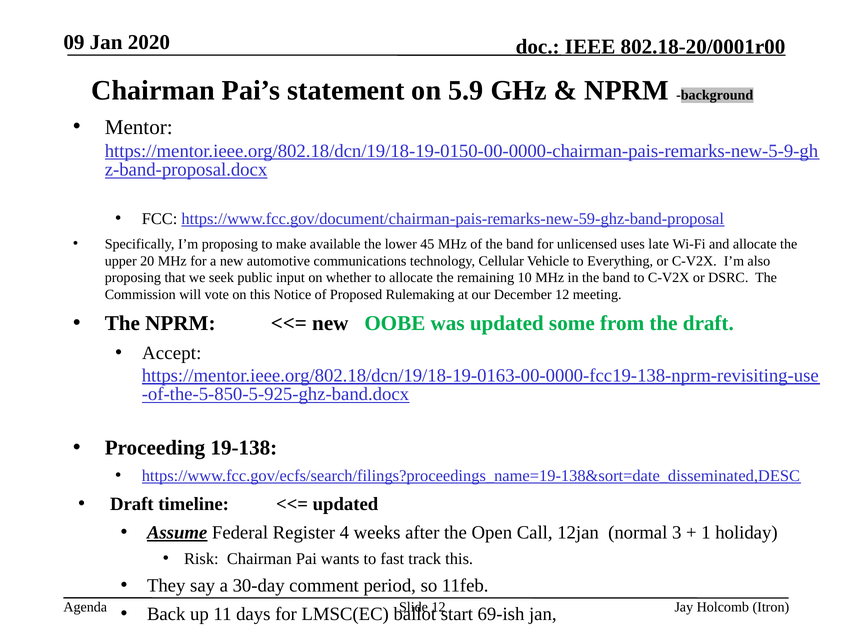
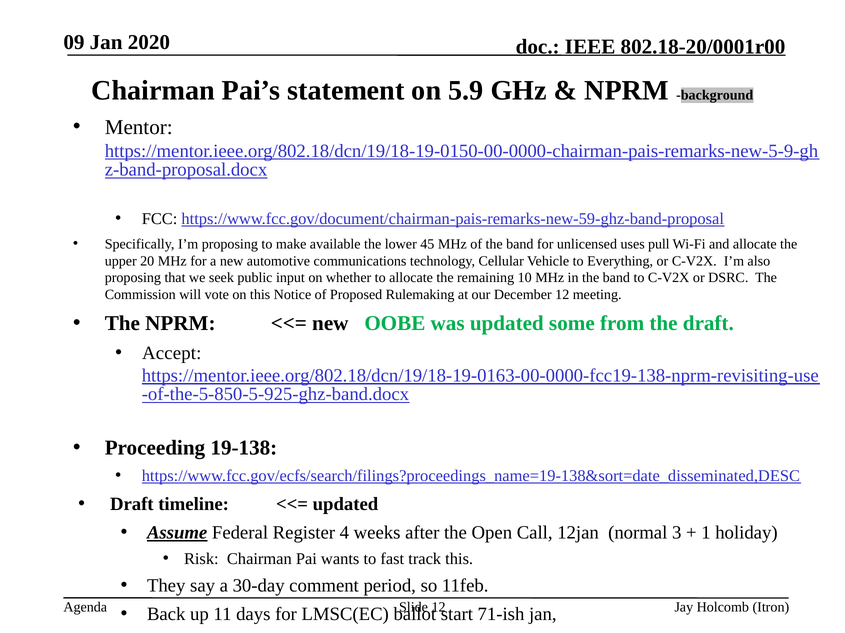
late: late -> pull (659, 244)
69-ish: 69-ish -> 71-ish (501, 615)
